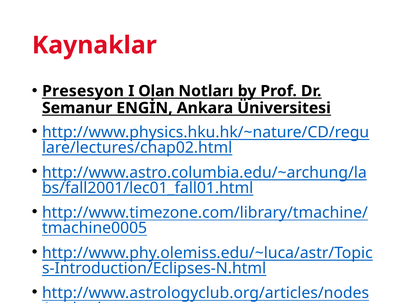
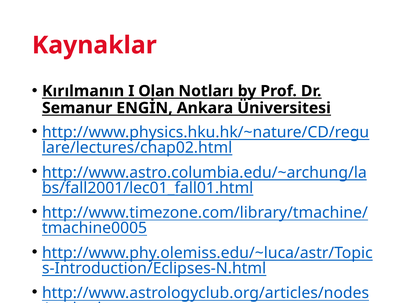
Presesyon: Presesyon -> Kırılmanın (83, 91)
